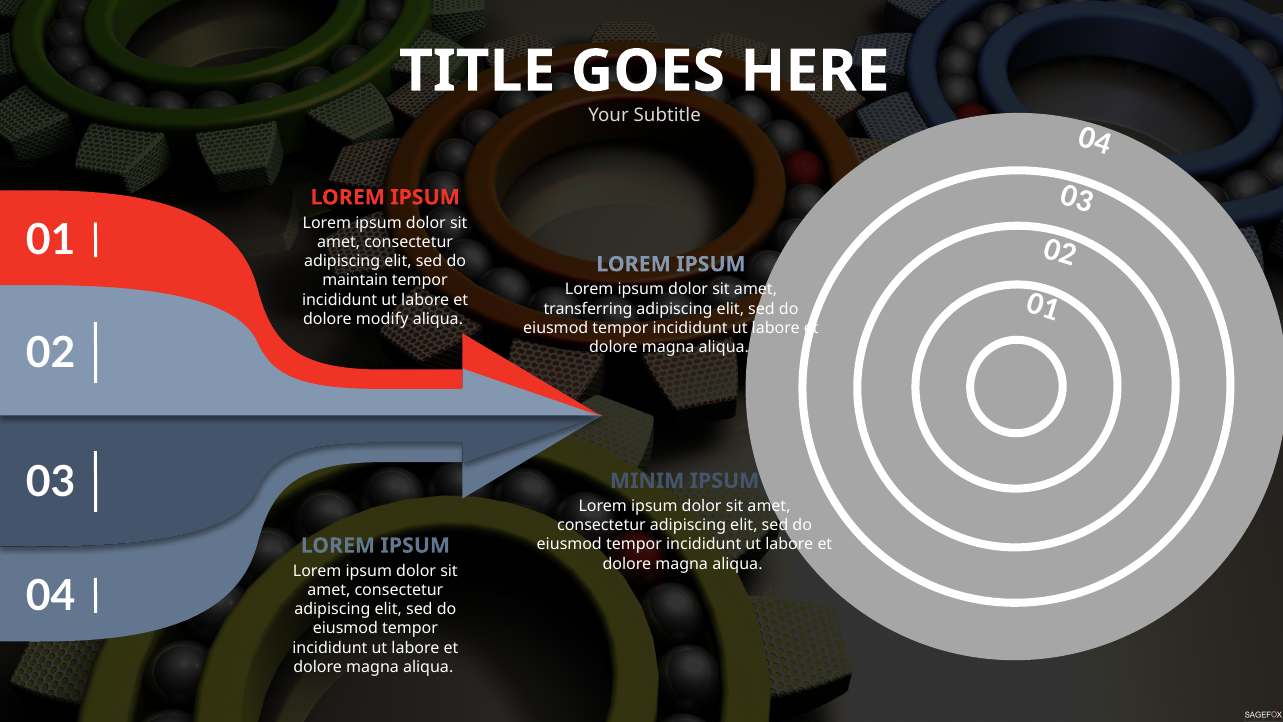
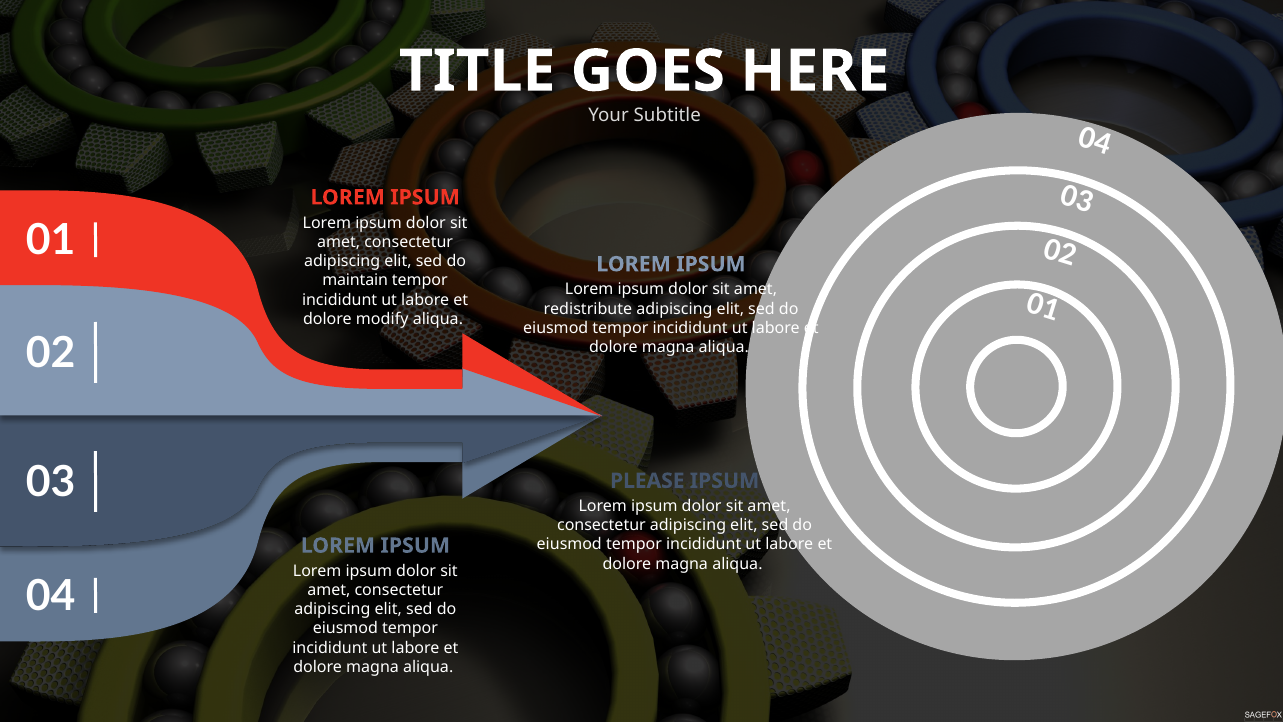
transferring: transferring -> redistribute (588, 309)
MINIM: MINIM -> PLEASE (647, 481)
